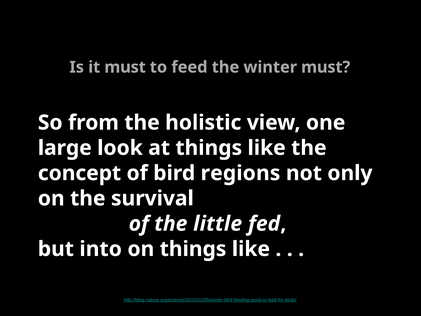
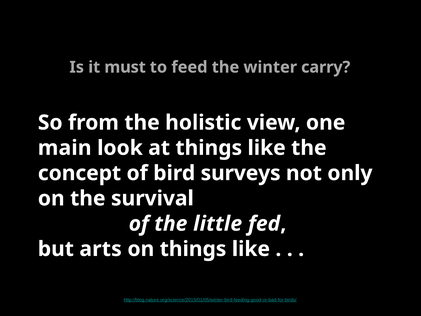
winter must: must -> carry (326, 67)
large: large -> main (65, 148)
regions: regions -> surveys (241, 173)
into: into -> arts (101, 249)
